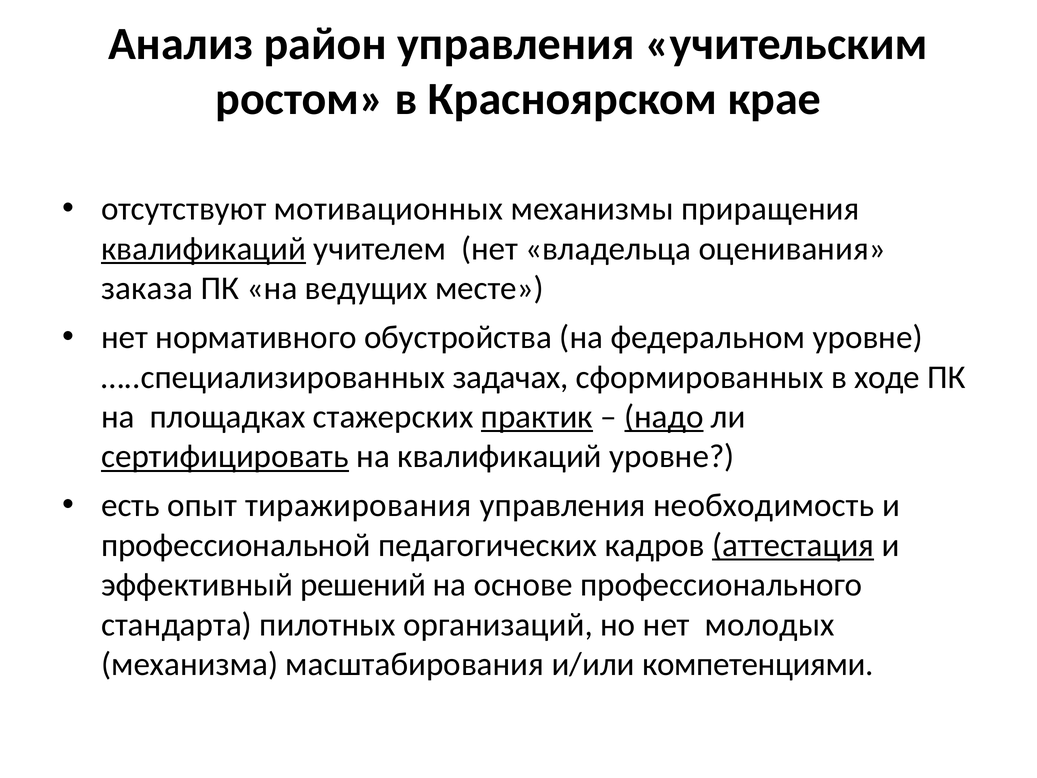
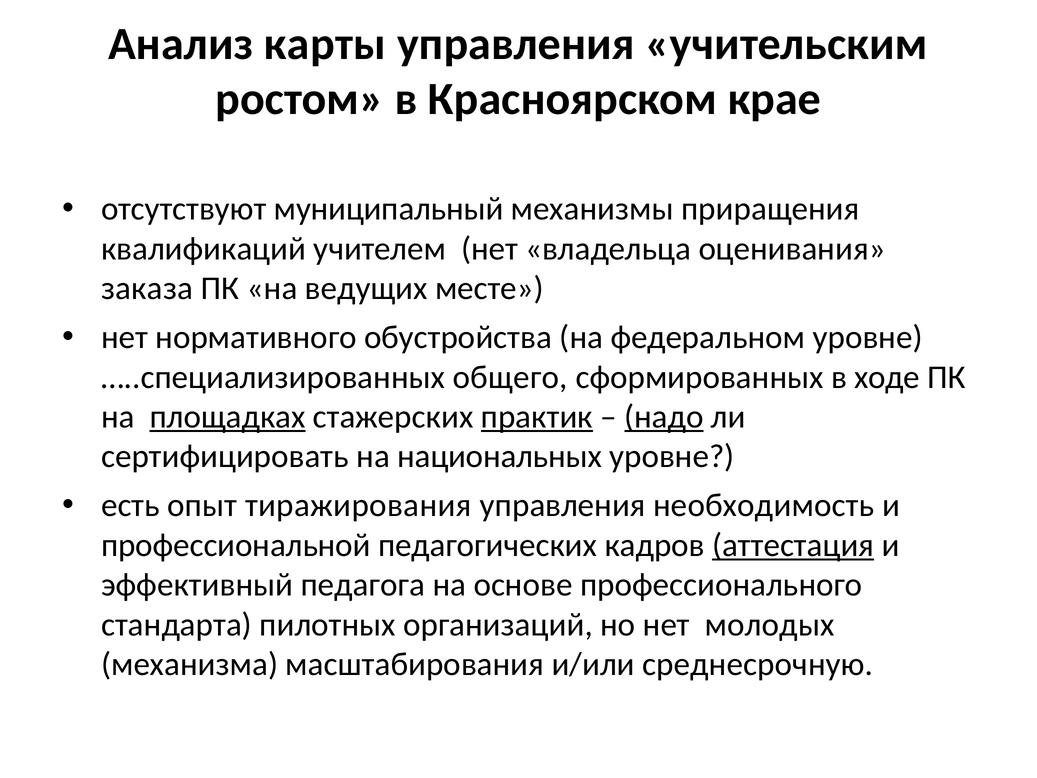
район: район -> карты (325, 44)
мотивационных: мотивационных -> муниципальный (389, 209)
квалификаций underline: present -> none (204, 249)
задачах: задачах -> общего (510, 377)
площадках underline: none -> present (228, 417)
сертифицировать underline: present -> none (225, 456)
на квалификаций: квалификаций -> национальных (500, 456)
решений: решений -> педагога (363, 585)
компетенциями: компетенциями -> среднесрочную (758, 664)
